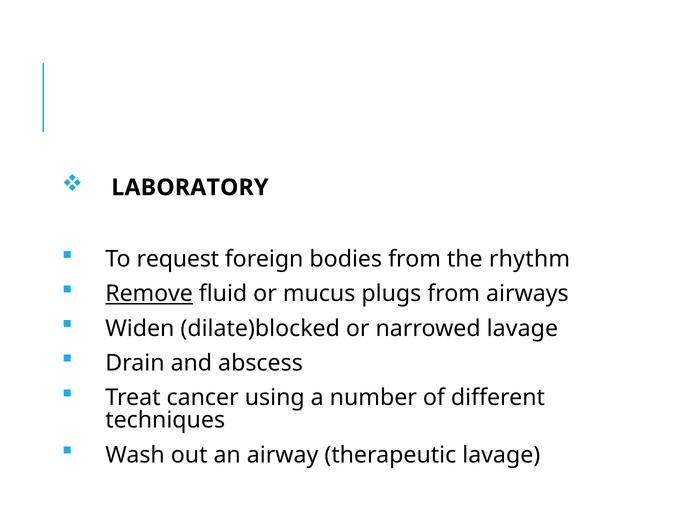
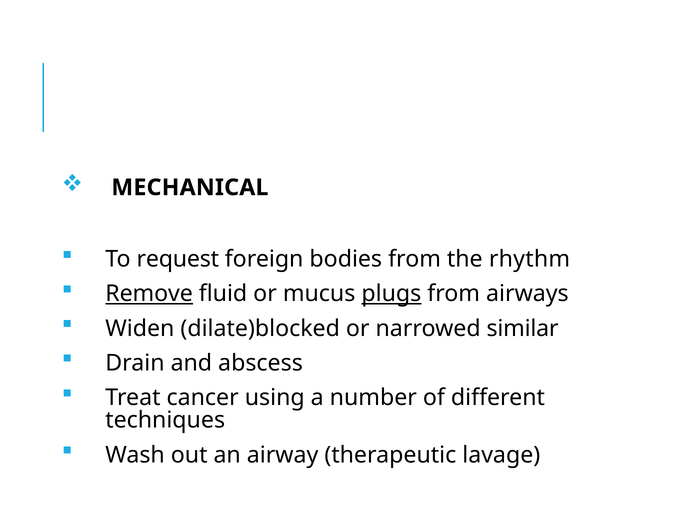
LABORATORY: LABORATORY -> MECHANICAL (190, 188)
plugs underline: none -> present (391, 294)
narrowed lavage: lavage -> similar (523, 329)
